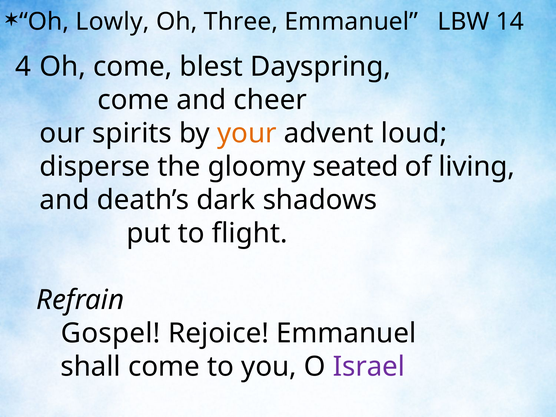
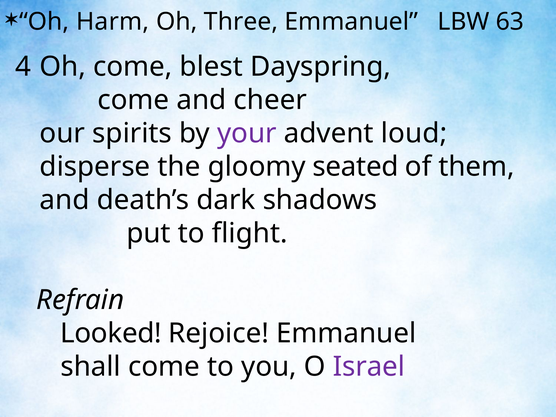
Lowly: Lowly -> Harm (113, 22)
14: 14 -> 63 (510, 22)
your colour: orange -> purple (247, 133)
living: living -> them (477, 167)
Gospel: Gospel -> Looked (111, 333)
